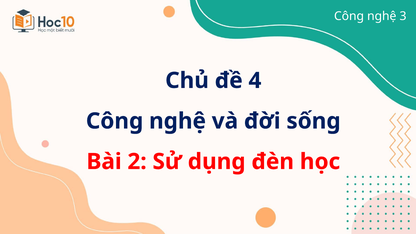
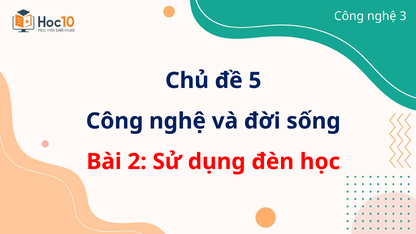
4: 4 -> 5 (255, 81)
